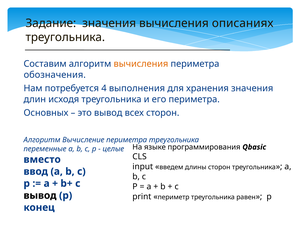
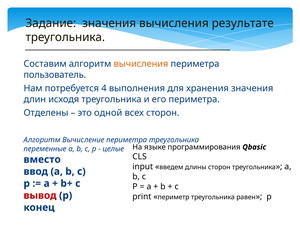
описаниях: описаниях -> результате (243, 23)
обозначения: обозначения -> пользователь (55, 75)
Основных: Основных -> Отделены (46, 113)
это вывод: вывод -> одной (108, 113)
вывод colour: black -> red (40, 195)
